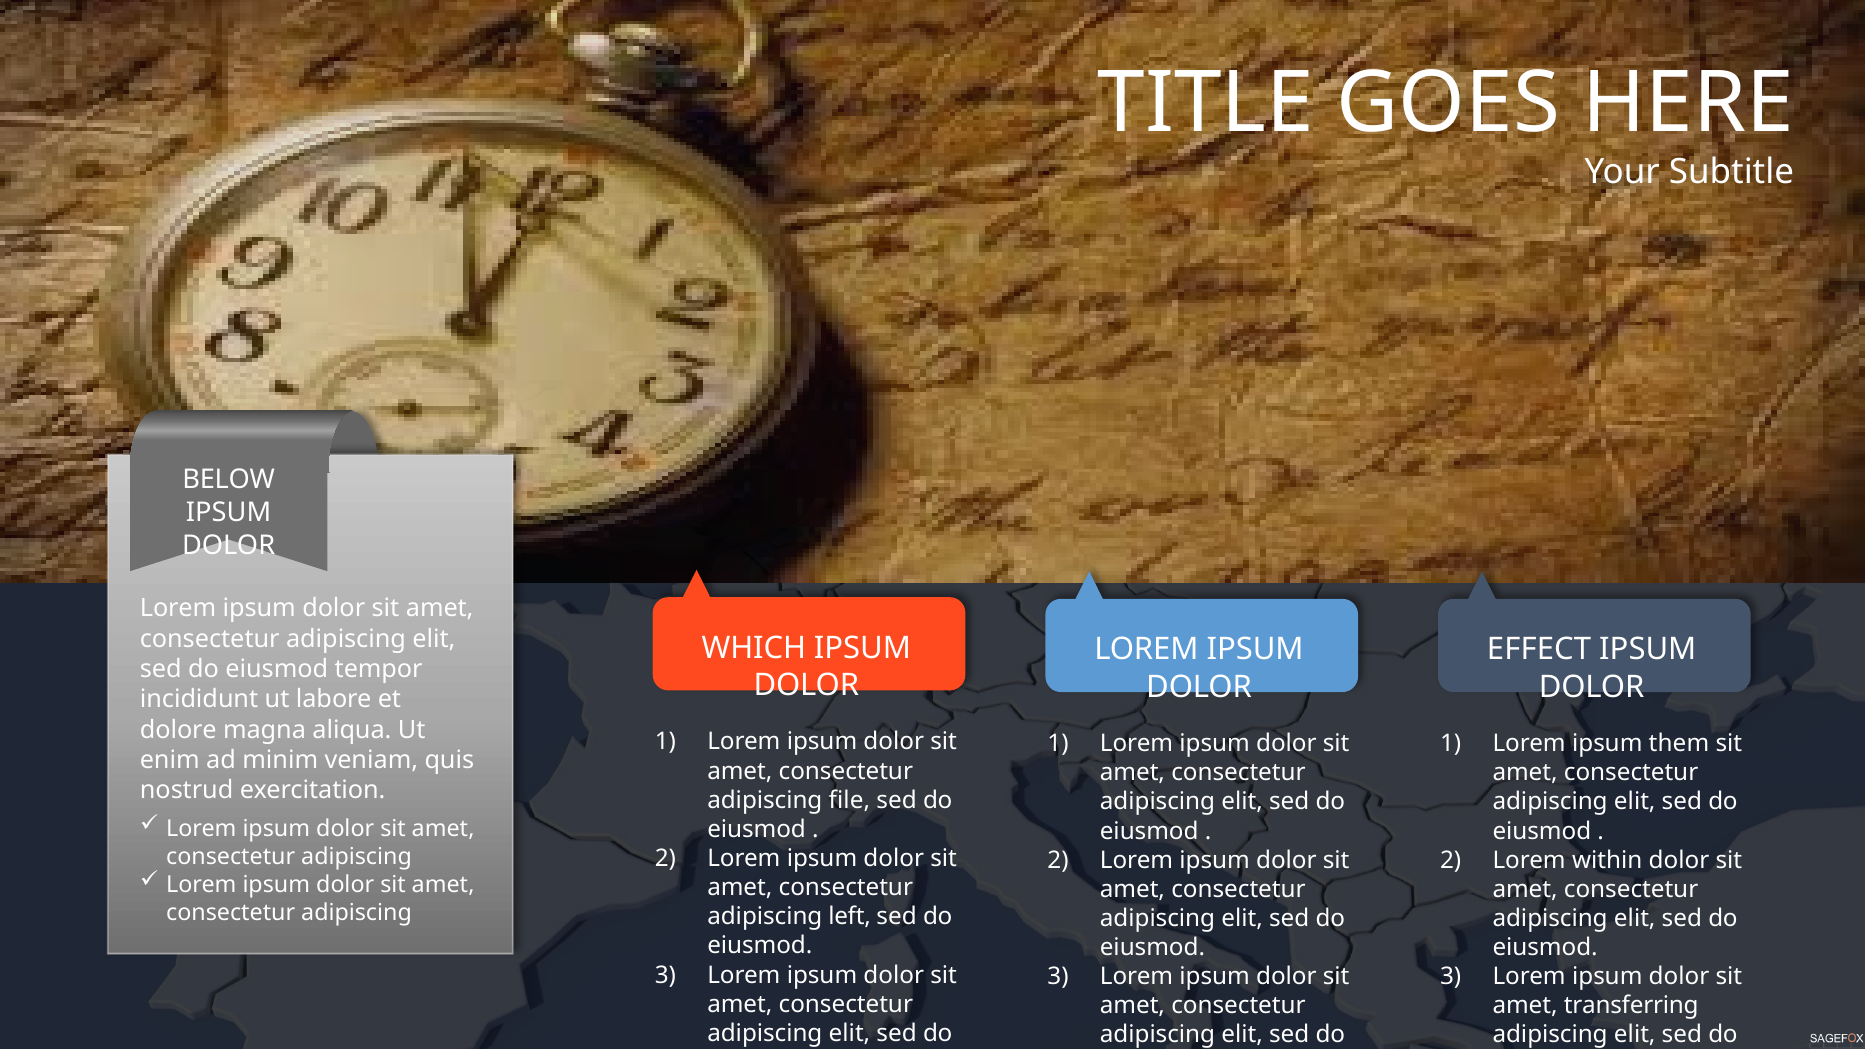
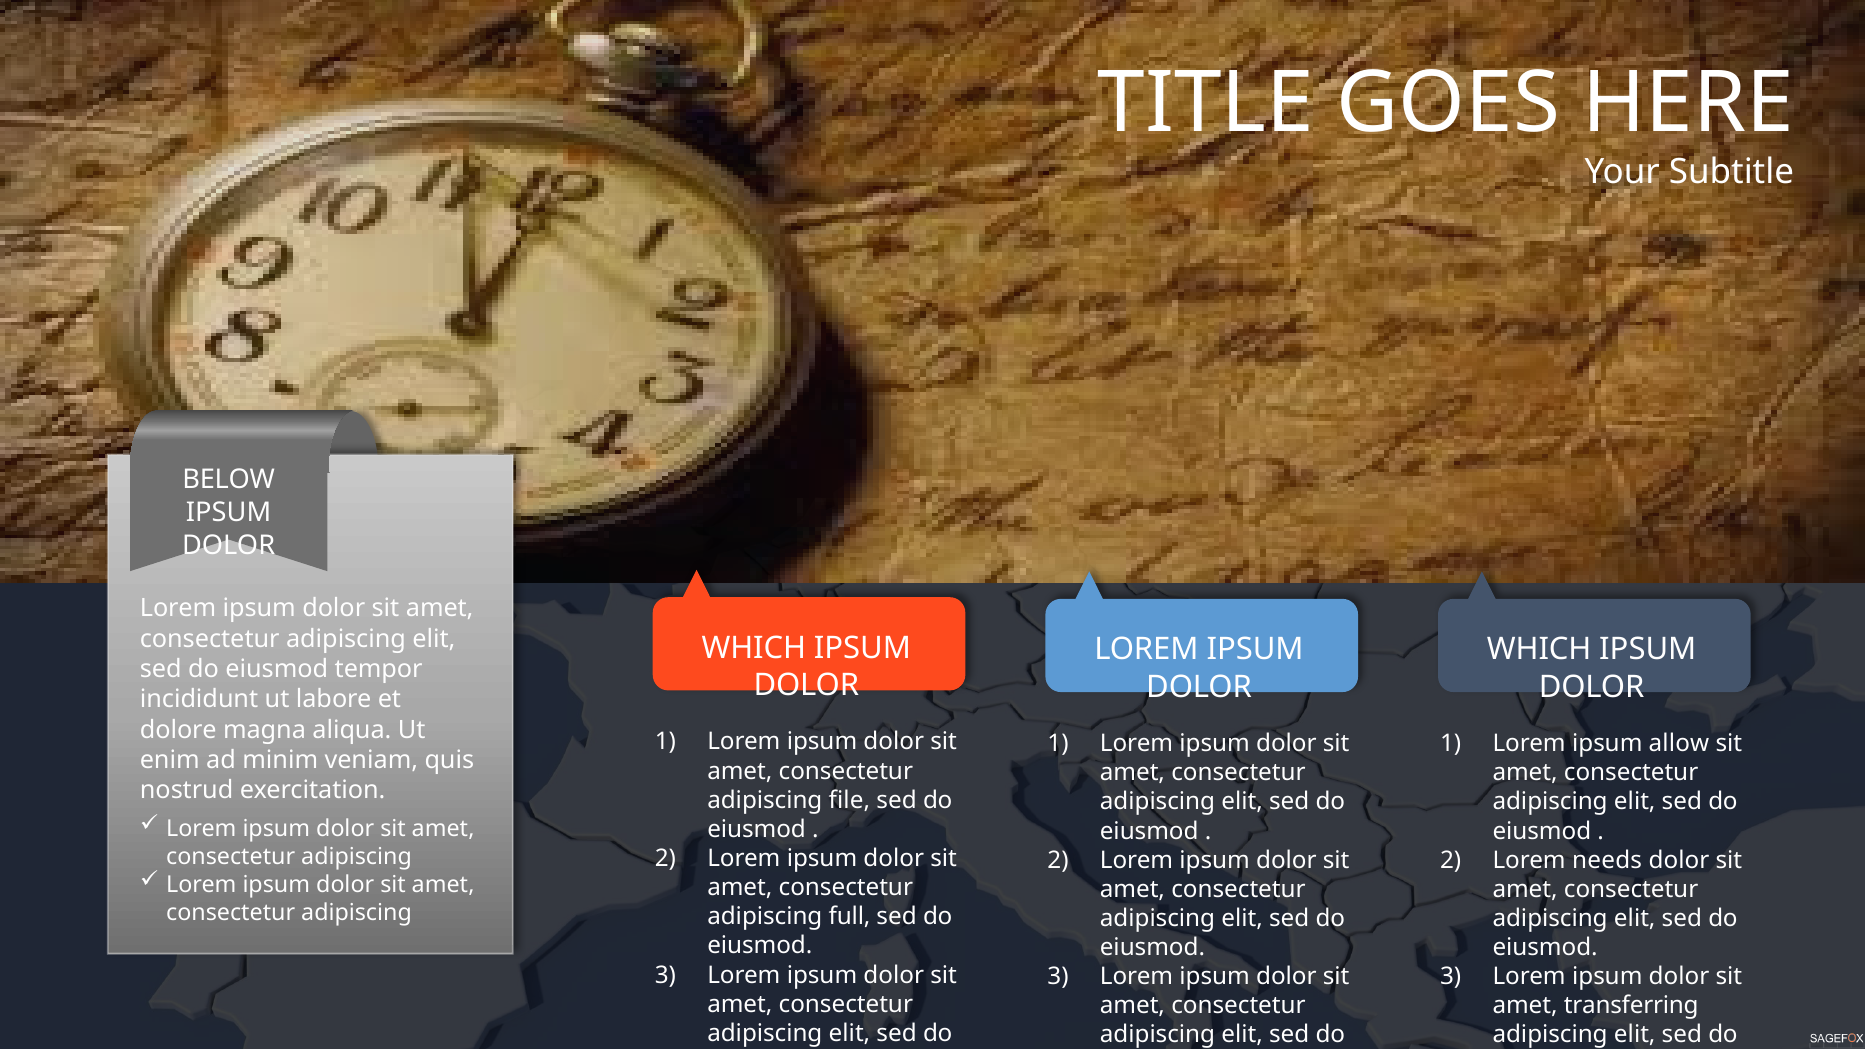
EFFECT: EFFECT -> WHICH (1539, 650)
them: them -> allow (1679, 744)
within: within -> needs (1607, 860)
left: left -> full (850, 917)
